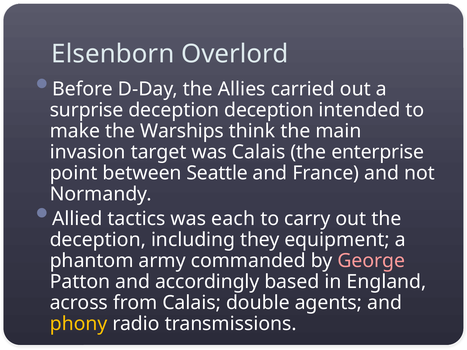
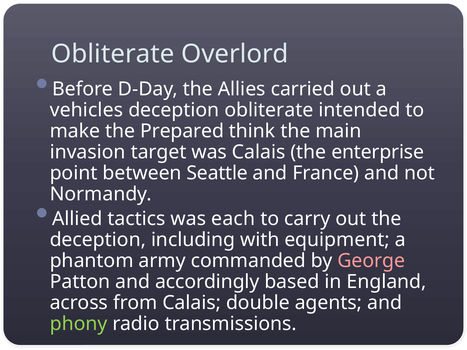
Elsenborn: Elsenborn -> Obliterate (113, 54)
surprise: surprise -> vehicles (86, 110)
deception deception: deception -> obliterate (269, 110)
Warships: Warships -> Prepared (182, 131)
they: they -> with (260, 240)
phony colour: yellow -> light green (79, 324)
